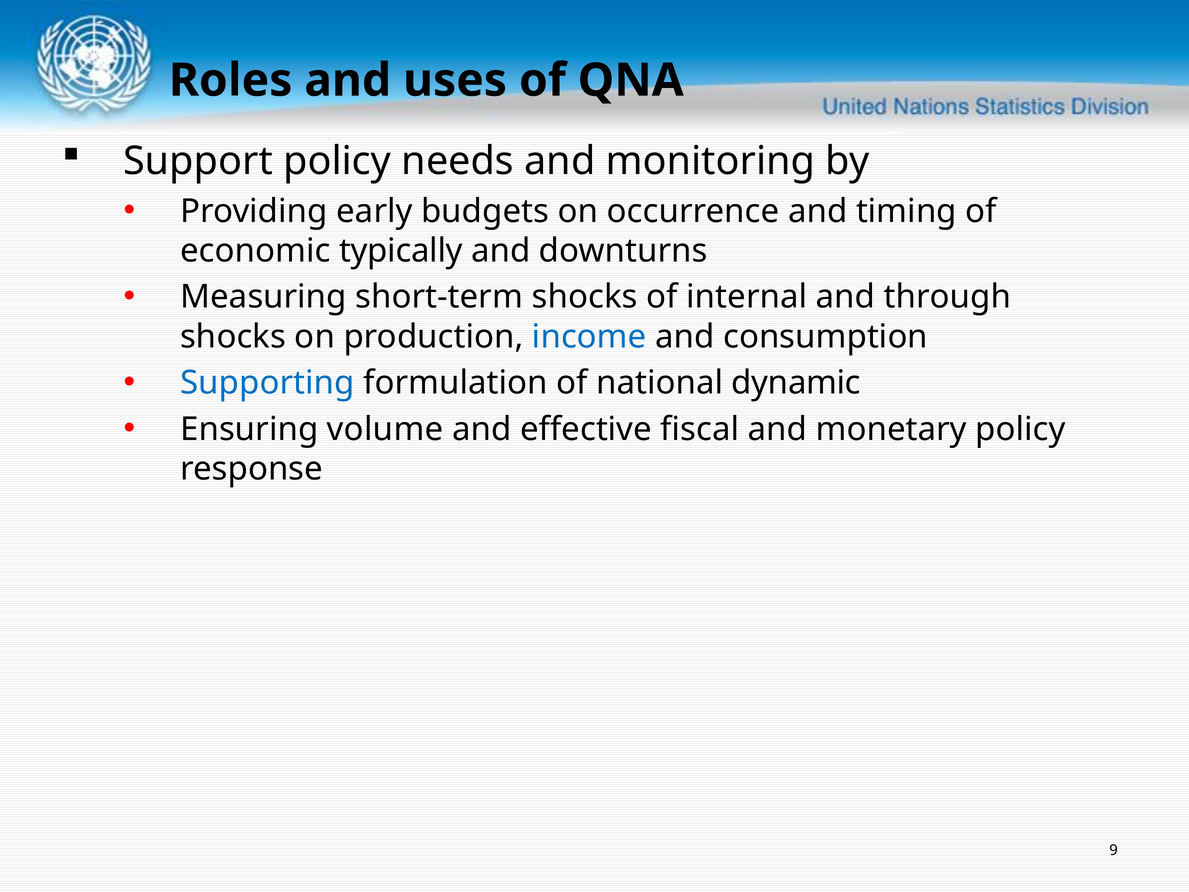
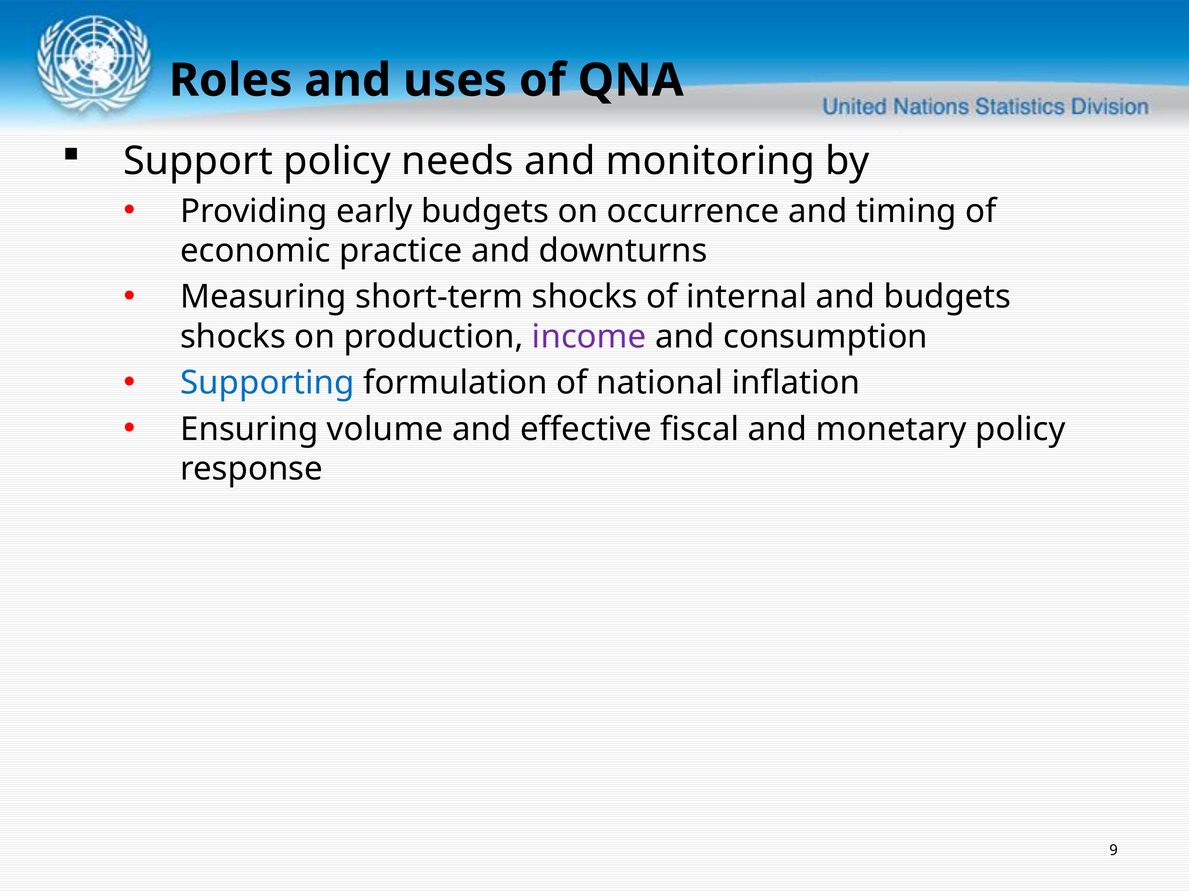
typically: typically -> practice (401, 251)
and through: through -> budgets (947, 297)
income colour: blue -> purple (589, 337)
dynamic: dynamic -> inflation (796, 383)
